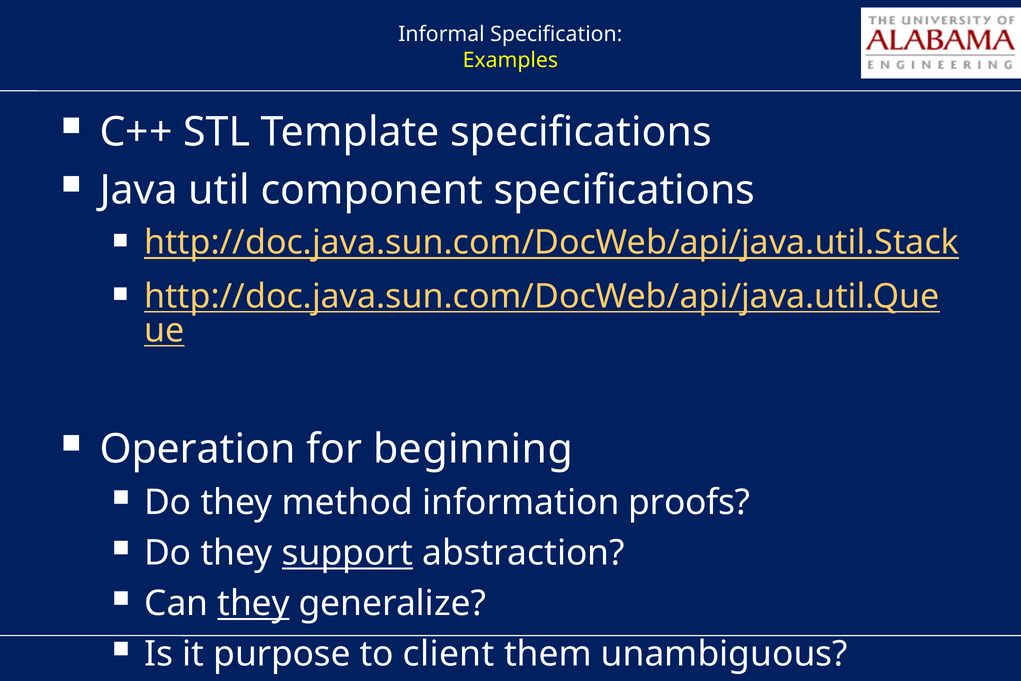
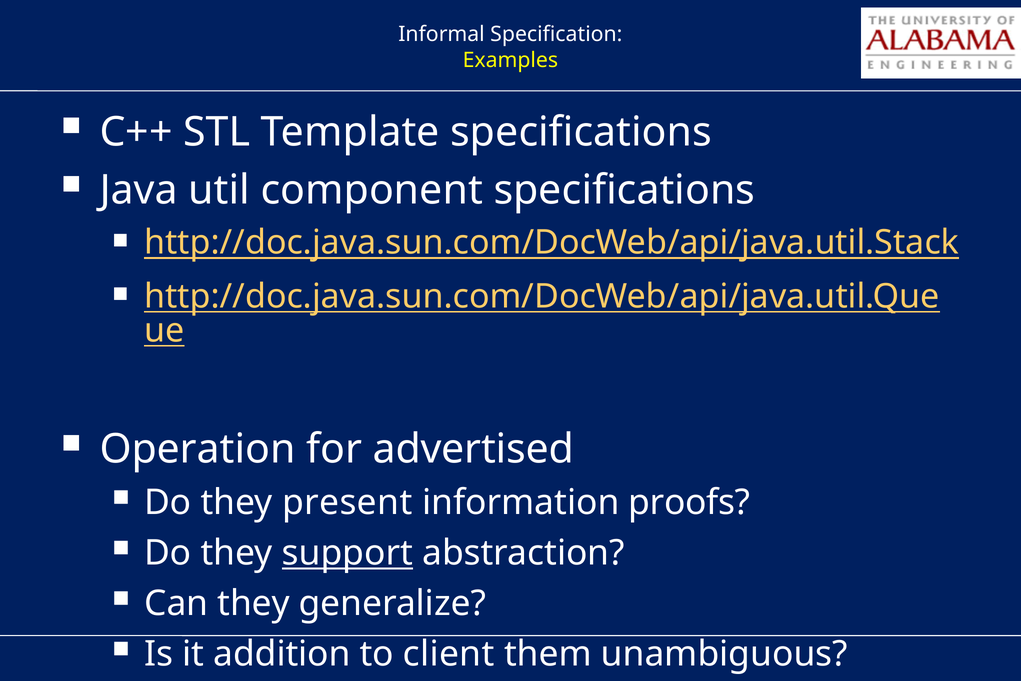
beginning: beginning -> advertised (473, 449)
method: method -> present (347, 502)
they underline: present -> none (254, 603)
purpose: purpose -> addition (282, 654)
